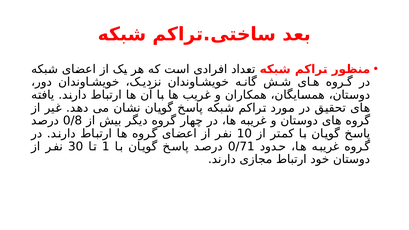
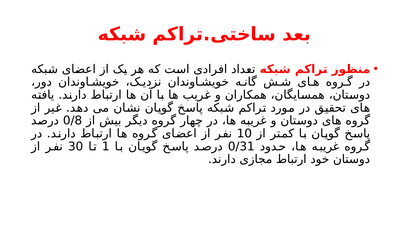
0/71: 0/71 -> 0/31 (241, 146)
